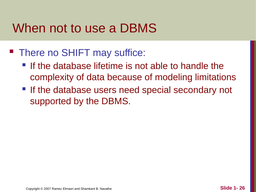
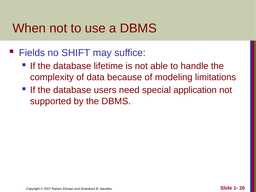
There: There -> Fields (32, 53)
secondary: secondary -> application (195, 90)
